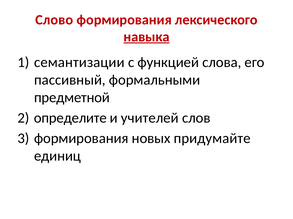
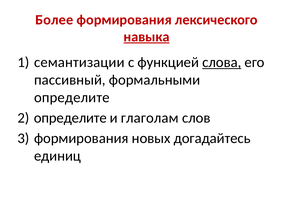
Слово: Слово -> Более (54, 20)
слова underline: none -> present (222, 63)
предметной: предметной -> определите (72, 98)
учителей: учителей -> глаголам (150, 118)
придумайте: придумайте -> догадайтесь (212, 139)
